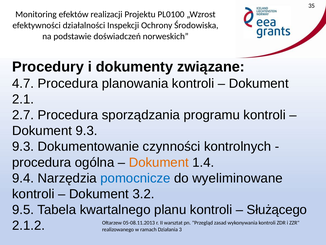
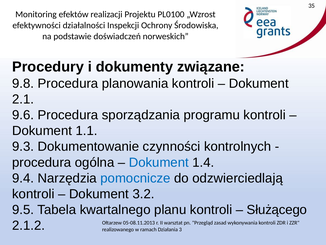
4.7: 4.7 -> 9.8 (23, 83)
2.7: 2.7 -> 9.6 (23, 115)
Dokument 9.3: 9.3 -> 1.1 (87, 131)
Dokument colour: orange -> blue (159, 162)
wyeliminowane: wyeliminowane -> odzwierciedlają (238, 178)
